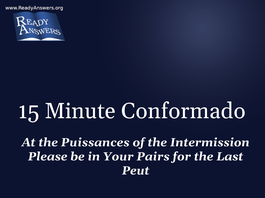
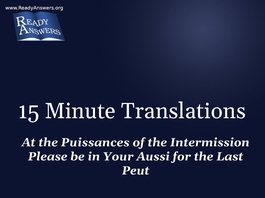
Conformado: Conformado -> Translations (183, 111)
Pairs: Pairs -> Aussi (153, 157)
